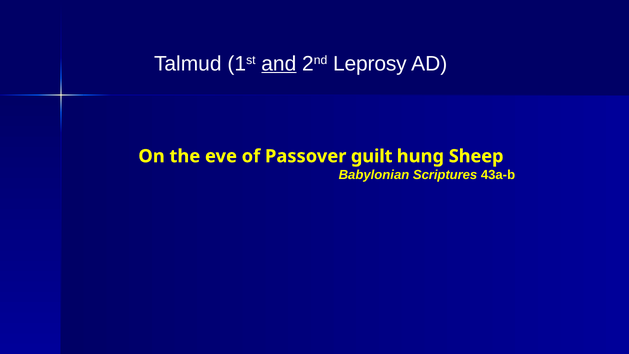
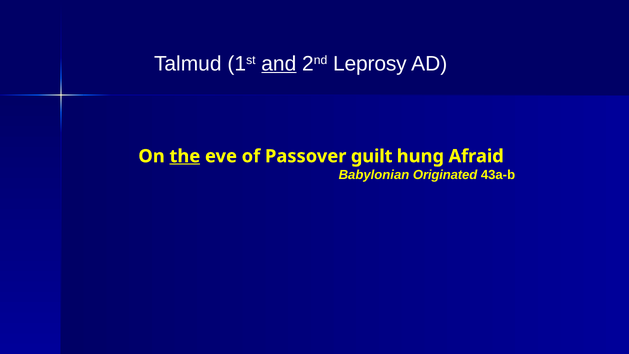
the underline: none -> present (185, 156)
Sheep: Sheep -> Afraid (476, 156)
Scriptures: Scriptures -> Originated (445, 175)
